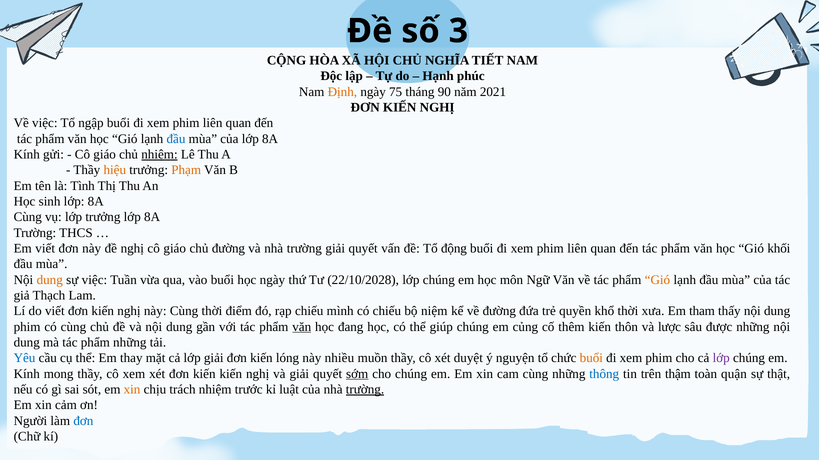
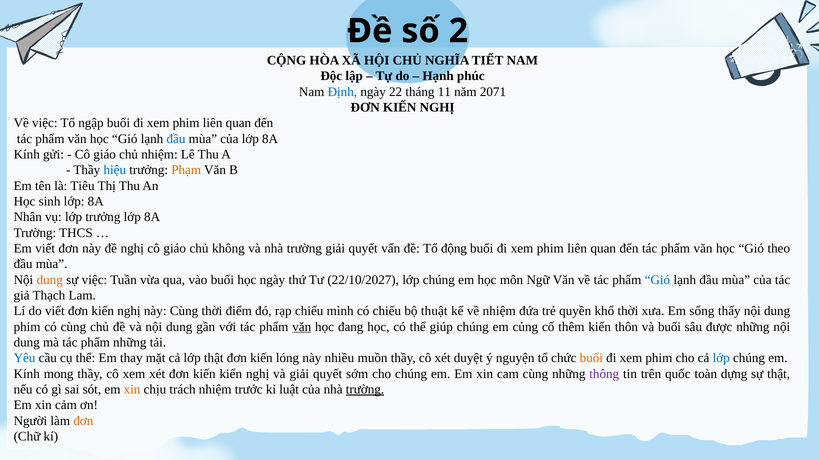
3: 3 -> 2 (458, 31)
Định colour: orange -> blue (342, 92)
75: 75 -> 22 (396, 92)
90: 90 -> 11 (444, 92)
2021: 2021 -> 2071 (493, 92)
nhiệm underline: present -> none (159, 155)
hiệu colour: orange -> blue (115, 170)
Tình: Tình -> Tiêu (82, 186)
Cùng: Cùng -> Nhân (28, 217)
chủ đường: đường -> không (228, 249)
khối: khối -> theo (779, 249)
22/10/2028: 22/10/2028 -> 22/10/2027 (363, 280)
Gió colour: orange -> blue (657, 280)
niệm: niệm -> thuật (434, 312)
về đường: đường -> nhiệm (499, 312)
tham: tham -> sống (702, 312)
và lược: lược -> buổi (670, 327)
lớp giải: giải -> thật (214, 359)
lớp colour: purple -> blue (721, 359)
sớm underline: present -> none (357, 374)
thông colour: blue -> purple (604, 374)
thậm: thậm -> quốc (678, 374)
quận: quận -> dựng (734, 374)
đơn colour: blue -> orange (83, 421)
